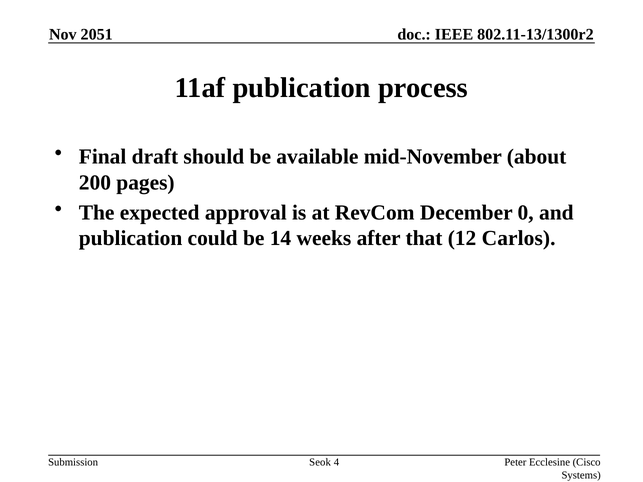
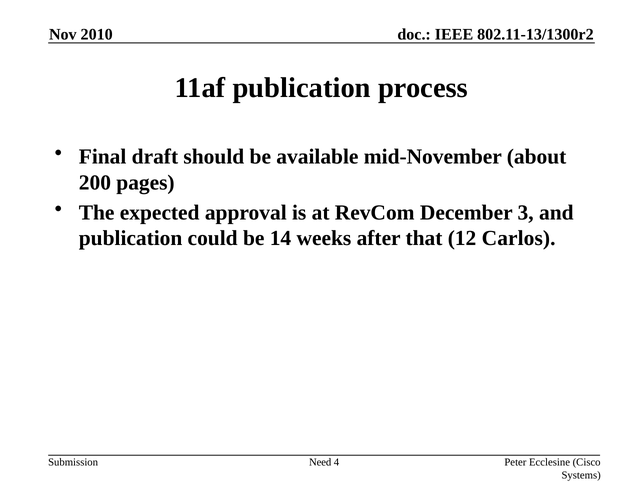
2051: 2051 -> 2010 (97, 35)
0: 0 -> 3 (526, 213)
Seok: Seok -> Need (320, 463)
